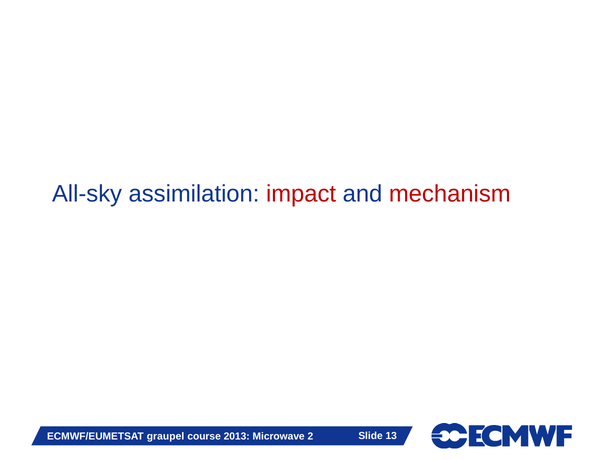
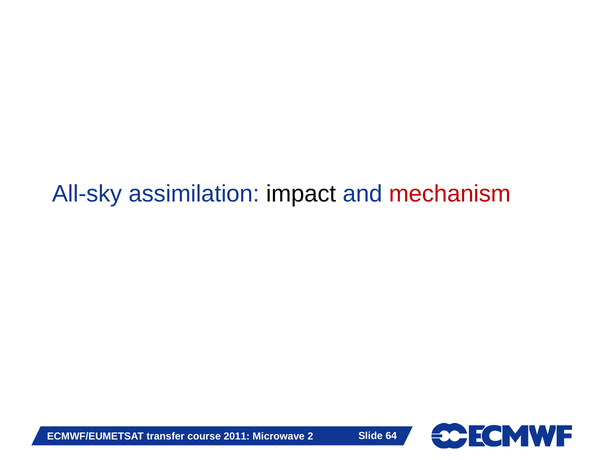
impact colour: red -> black (301, 194)
13: 13 -> 64 (391, 436)
graupel: graupel -> transfer (166, 436)
2013: 2013 -> 2011 (237, 436)
